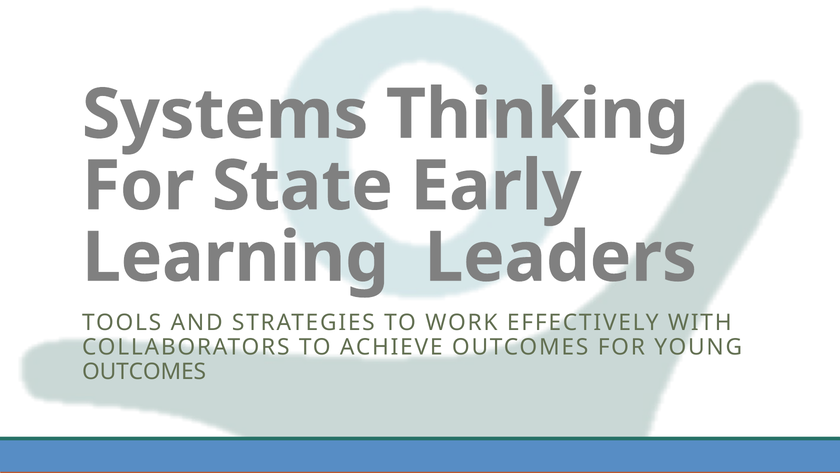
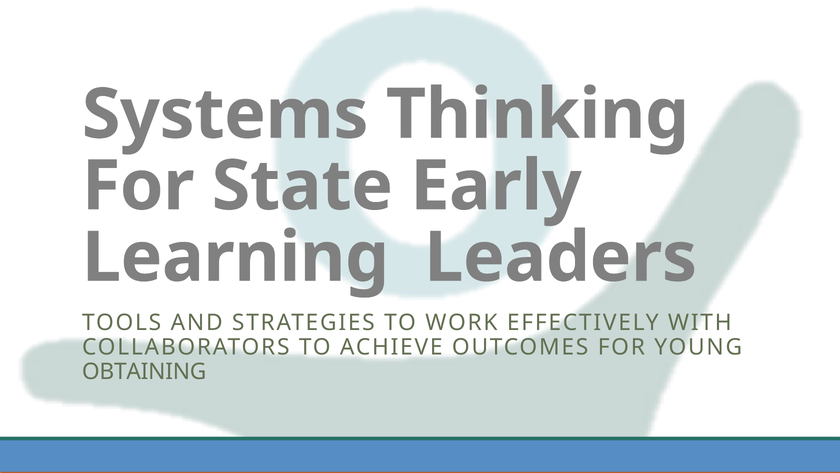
OUTCOMES: OUTCOMES -> OBTAINING (144, 371)
